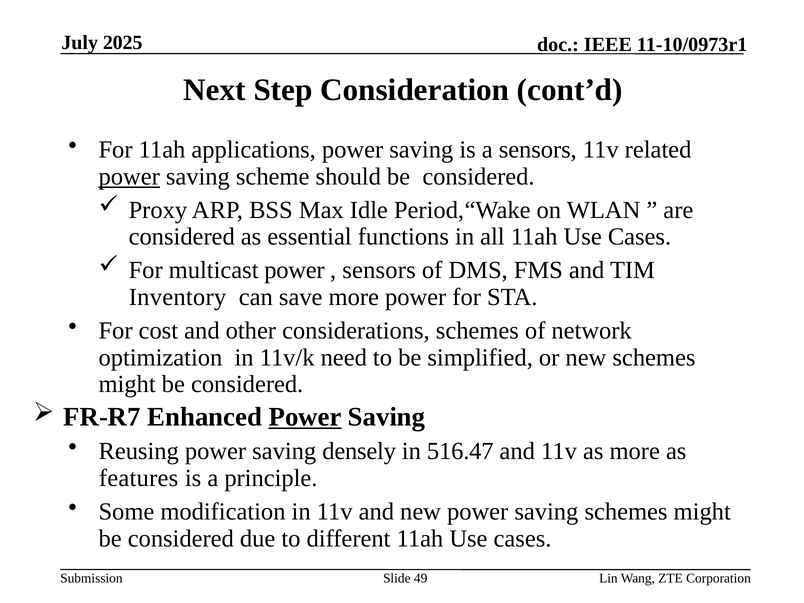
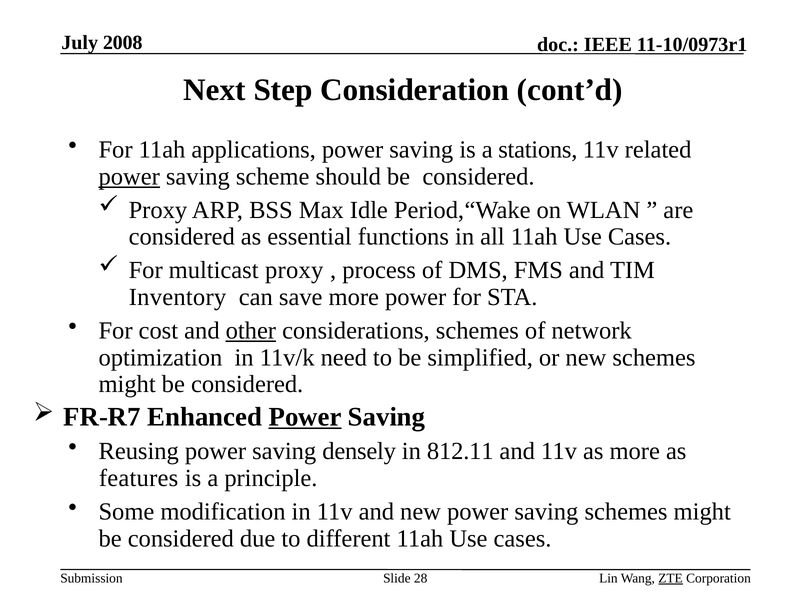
2025: 2025 -> 2008 (123, 43)
a sensors: sensors -> stations (538, 150)
multicast power: power -> proxy (294, 270)
sensors: sensors -> process (379, 270)
other underline: none -> present (251, 331)
516.47: 516.47 -> 812.11 (460, 451)
49: 49 -> 28 (421, 578)
ZTE underline: none -> present (671, 578)
